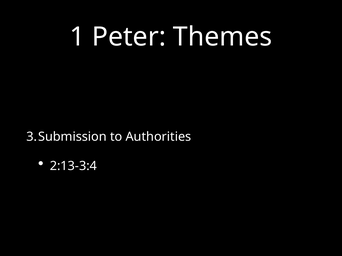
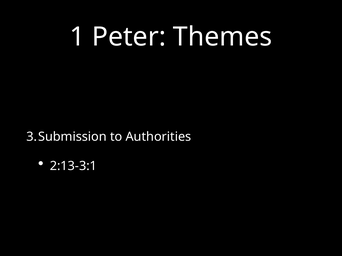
2:13-3:4: 2:13-3:4 -> 2:13-3:1 (73, 166)
